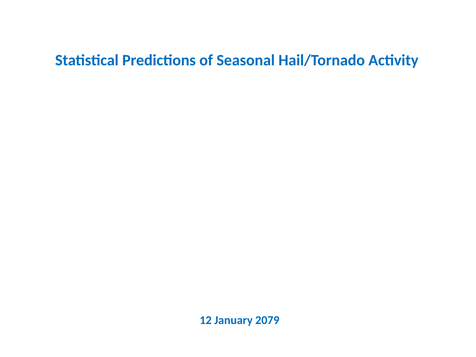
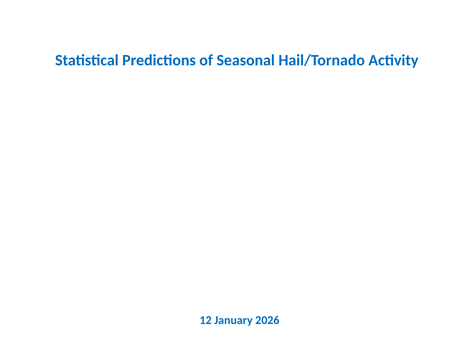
2079: 2079 -> 2026 (267, 320)
